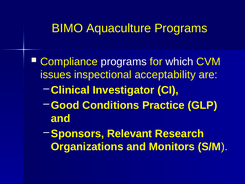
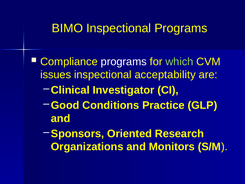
BIMO Aquaculture: Aquaculture -> Inspectional (119, 28)
which colour: white -> light green (179, 62)
Relevant: Relevant -> Oriented (130, 133)
